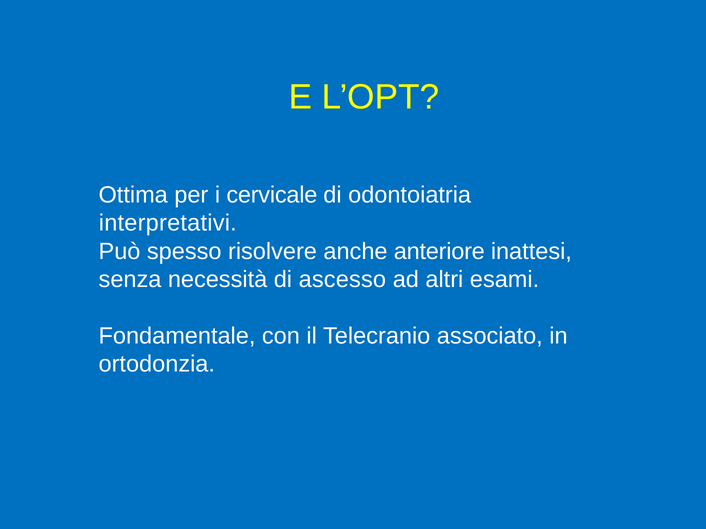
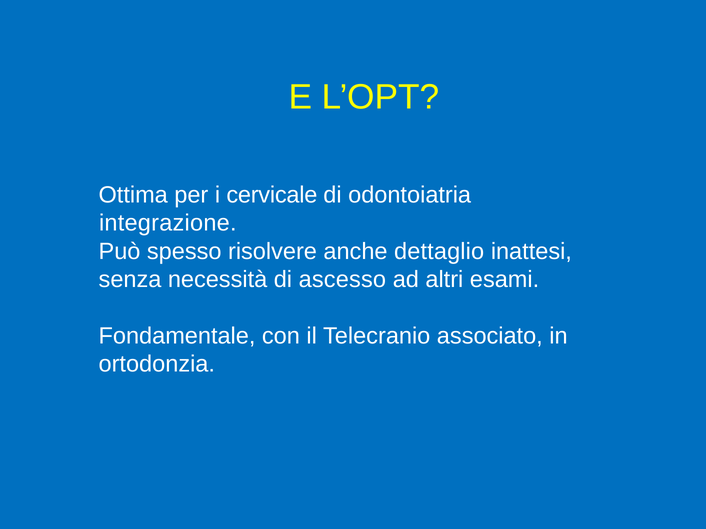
interpretativi: interpretativi -> integrazione (168, 223)
anteriore: anteriore -> dettaglio (439, 252)
